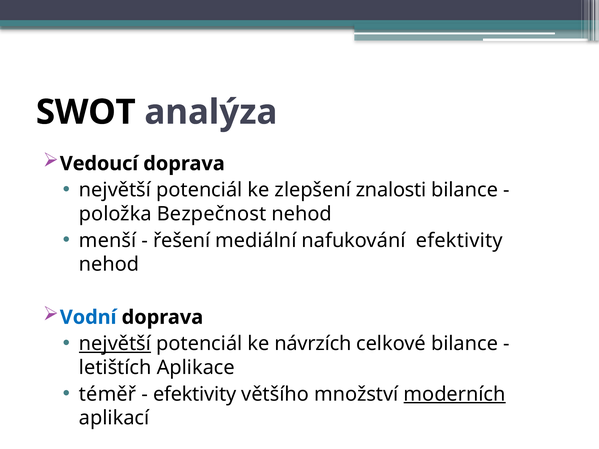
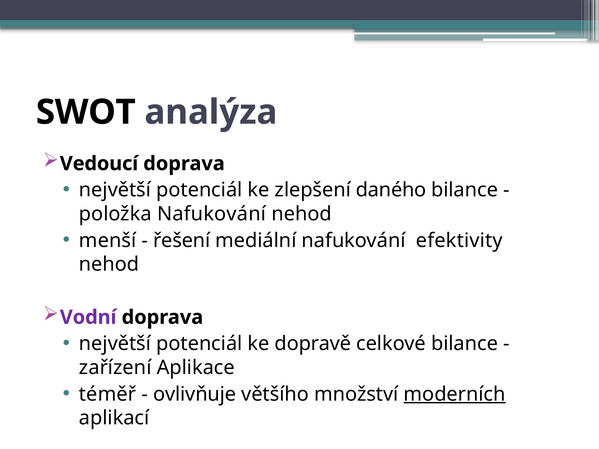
znalosti: znalosti -> daného (391, 190)
položka Bezpečnost: Bezpečnost -> Nafukování (212, 214)
Vodní colour: blue -> purple (88, 317)
největší underline: present -> none (115, 344)
návrzích: návrzích -> dopravě (313, 344)
letištích: letištích -> zařízení (115, 368)
efektivity: efektivity -> ovlivňuje (195, 394)
